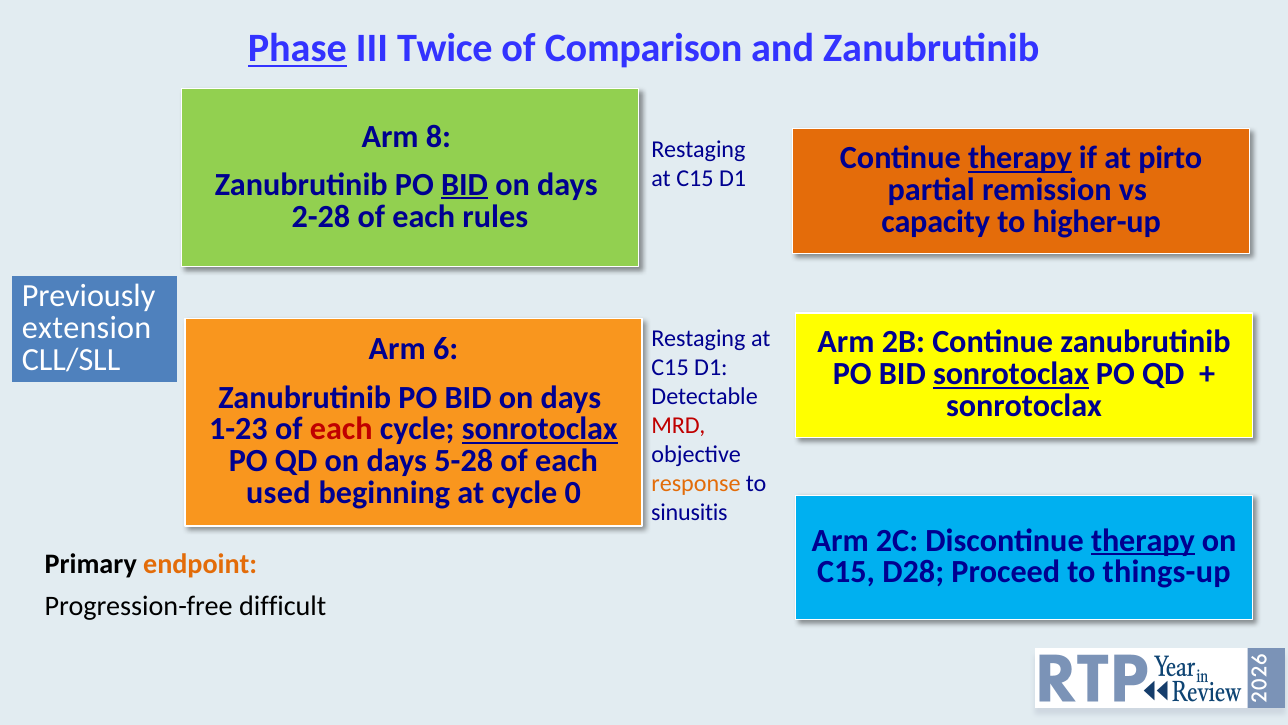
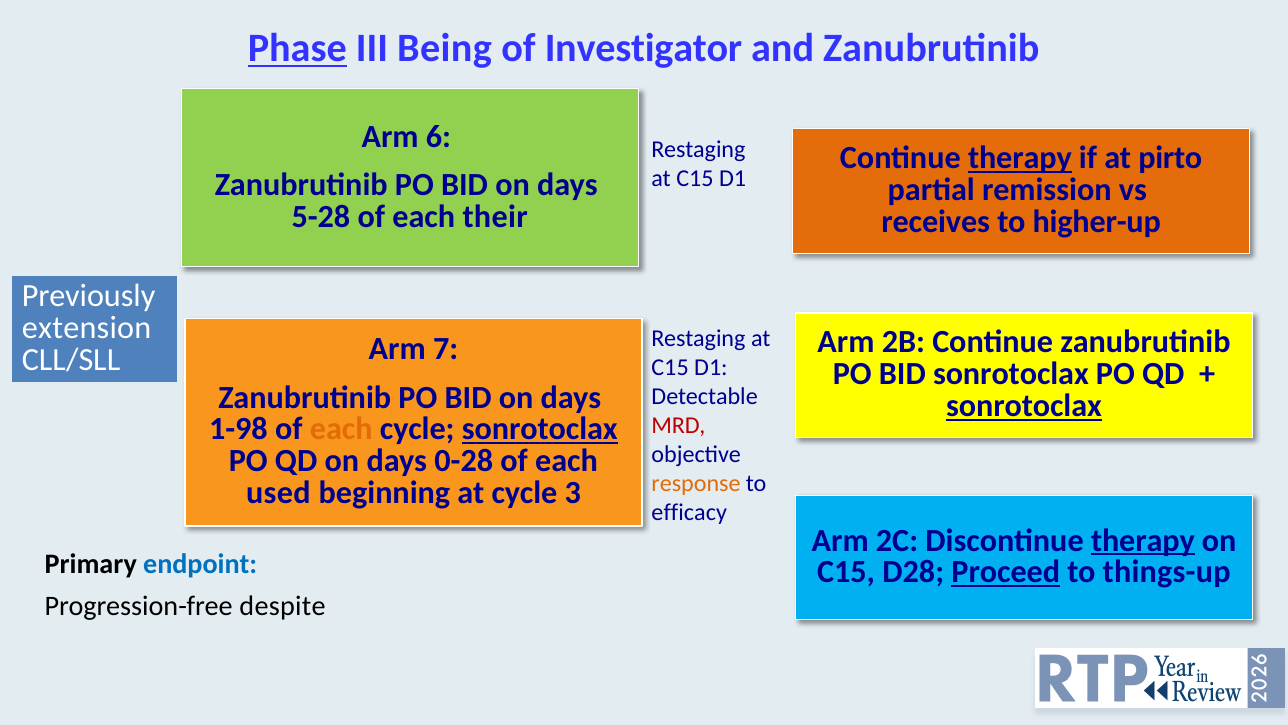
Twice: Twice -> Being (445, 48)
Comparison: Comparison -> Investigator (644, 48)
8: 8 -> 6 (438, 136)
BID underline: present -> none (465, 184)
2-28: 2-28 -> 5-28 (321, 216)
rules: rules -> their (495, 216)
capacity: capacity -> receives (936, 222)
6: 6 -> 7 (446, 349)
sonrotoclax underline: present -> none (1011, 374)
sonrotoclax underline: none -> present (1024, 406)
1-23: 1-23 -> 1-98 (238, 429)
each colour: red -> orange (341, 429)
5-28: 5-28 -> 0-28 (464, 461)
0: 0 -> 3 (573, 493)
sinusitis: sinusitis -> efficacy (689, 513)
endpoint colour: orange -> blue (200, 564)
Proceed underline: none -> present (1006, 572)
difficult: difficult -> despite (283, 606)
